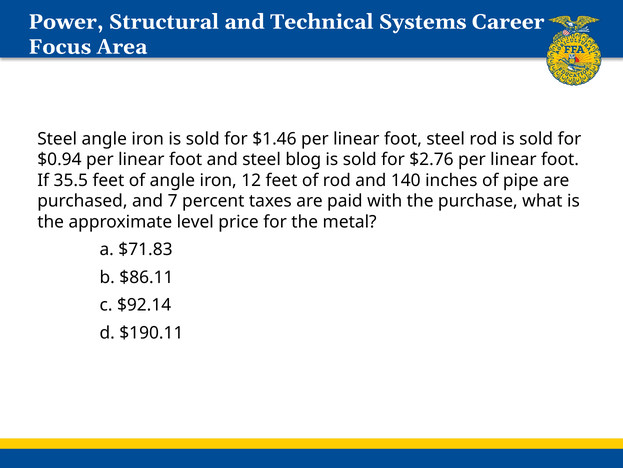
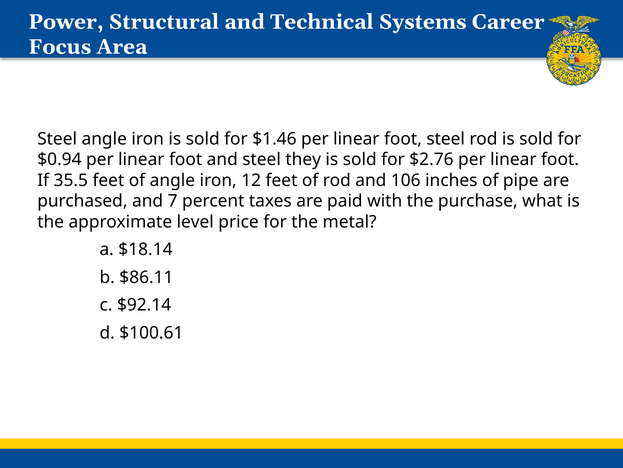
blog: blog -> they (303, 159)
140: 140 -> 106 (406, 180)
$71.83: $71.83 -> $18.14 (145, 249)
$190.11: $190.11 -> $100.61 (151, 332)
